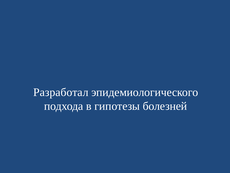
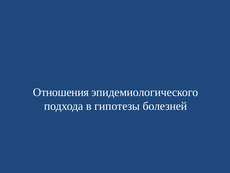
Разработал: Разработал -> Отношения (61, 92)
